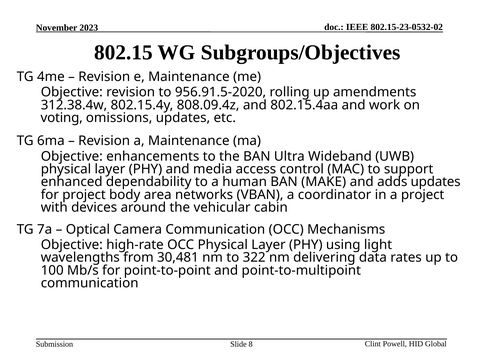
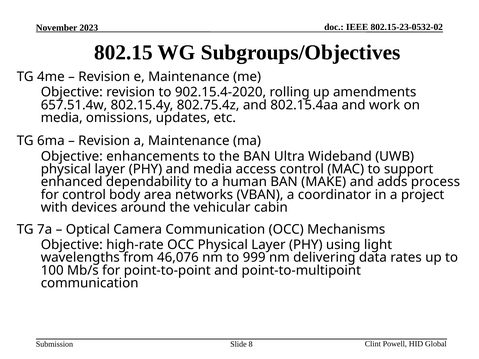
956.91.5-2020: 956.91.5-2020 -> 902.15.4-2020 (221, 92)
312.38.4w: 312.38.4w -> 657.51.4w (74, 105)
808.09.4z: 808.09.4z -> 802.75.4z (208, 105)
voting: voting -> media (62, 118)
adds updates: updates -> process (436, 182)
for project: project -> control (84, 195)
30,481: 30,481 -> 46,076 (178, 258)
322: 322 -> 999 (254, 258)
